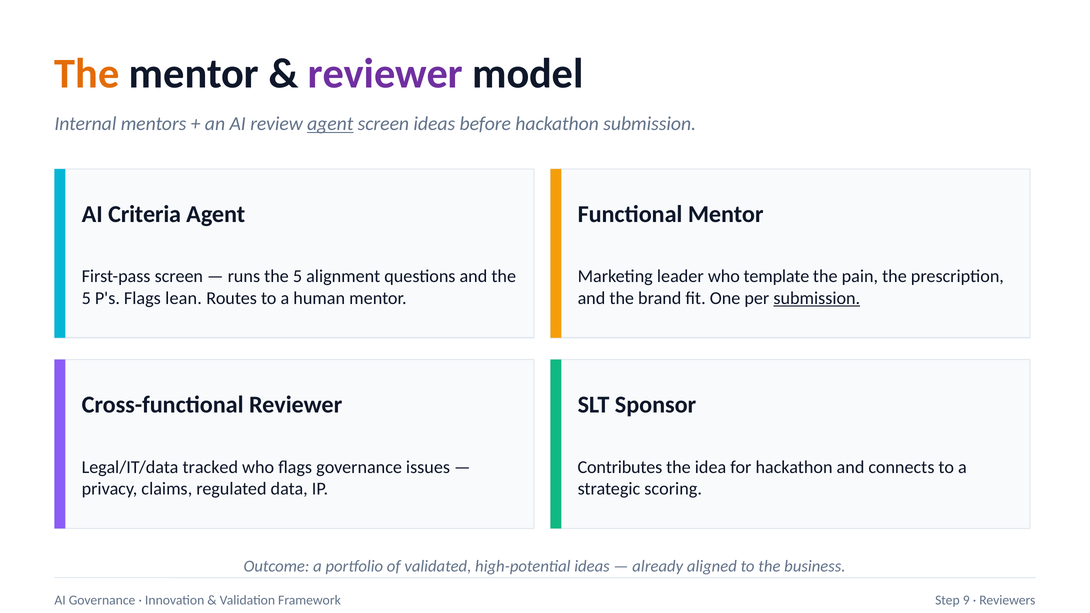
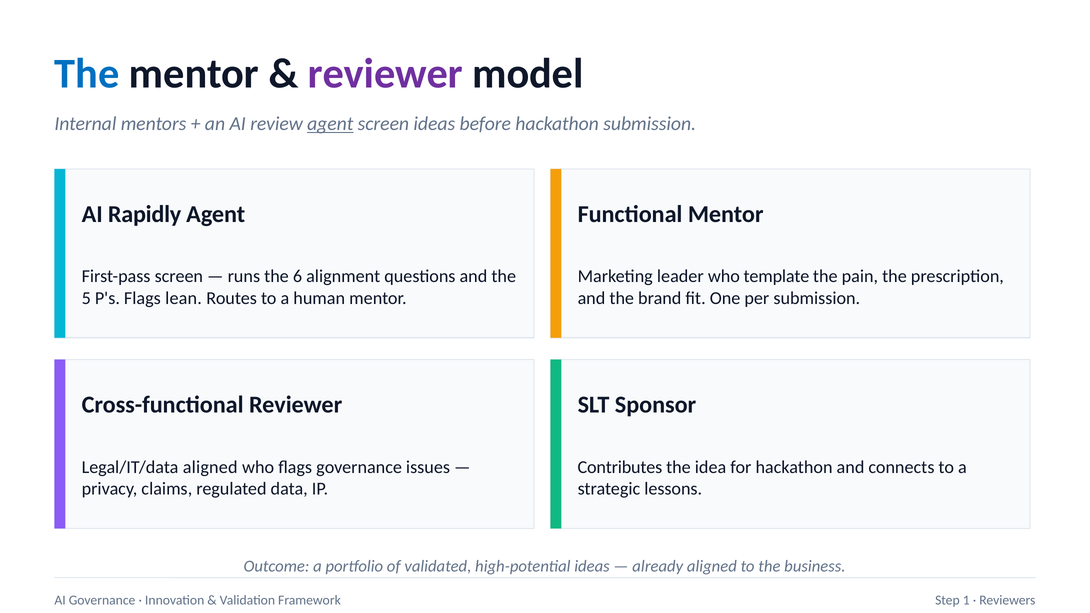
The colour: orange -> blue (87, 74)
Criteria: Criteria -> Rapidly (145, 214)
runs the 5: 5 -> 6 (298, 276)
submission underline: present -> none (817, 298)
Legal/IT/data tracked: tracked -> aligned (210, 467)
scoring: scoring -> lessons (673, 489)
9: 9 -> 1 (966, 600)
